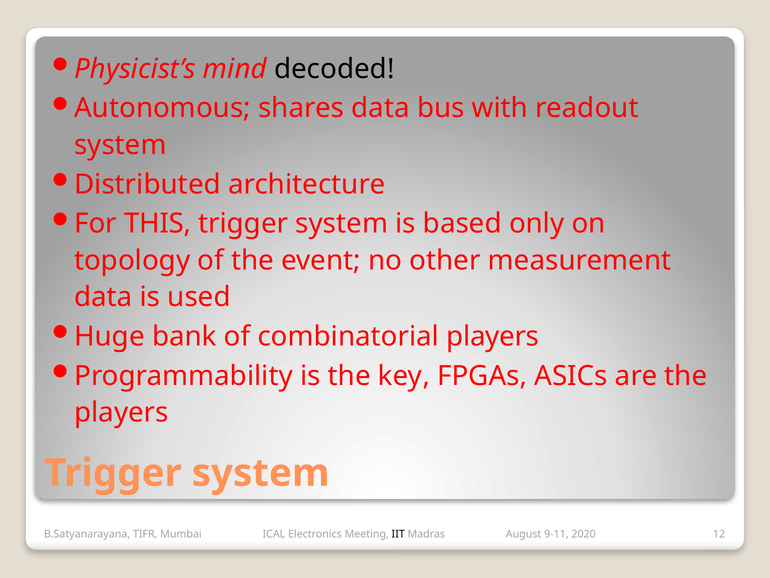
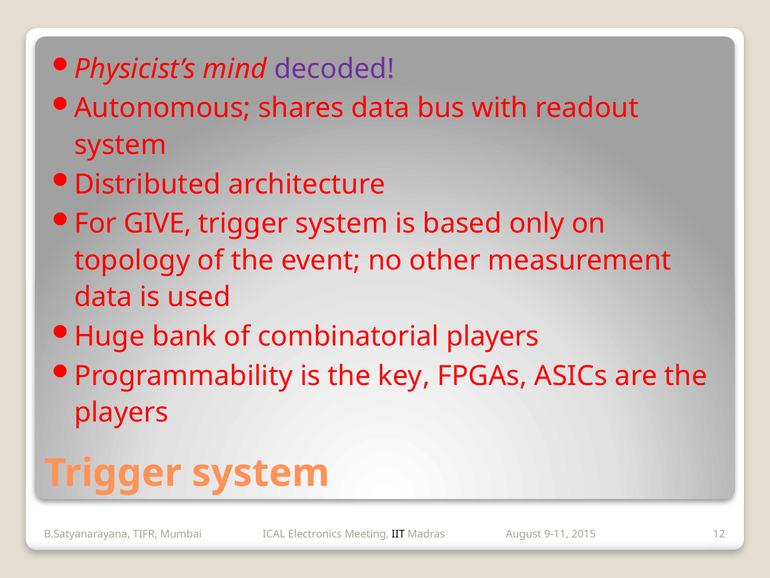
decoded colour: black -> purple (334, 69)
THIS: THIS -> GIVE (158, 224)
2020: 2020 -> 2015 (584, 534)
